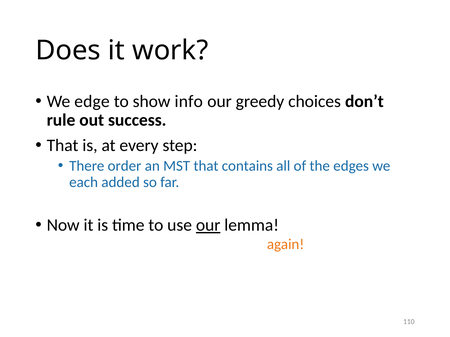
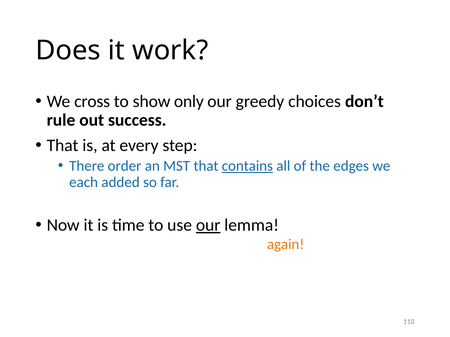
edge: edge -> cross (92, 101)
info: info -> only (189, 101)
contains underline: none -> present (247, 166)
